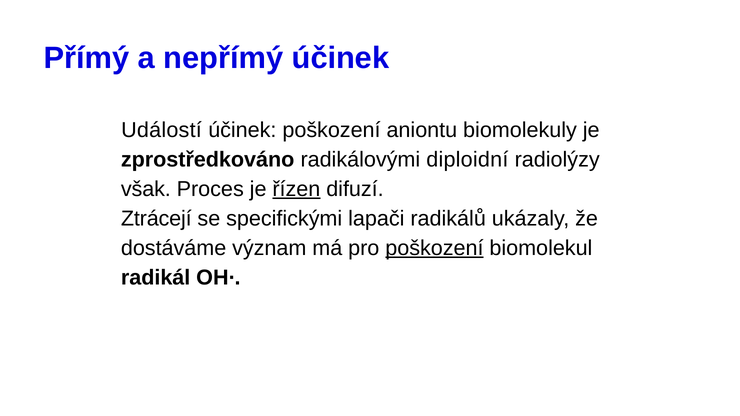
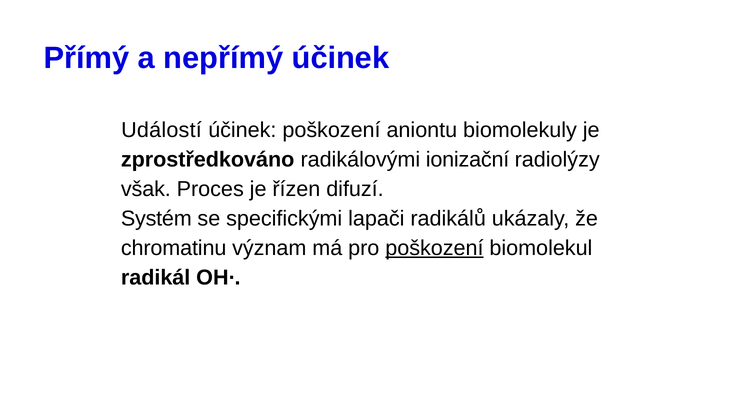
diploidní: diploidní -> ionizační (468, 160)
řízen underline: present -> none (296, 189)
Ztrácejí: Ztrácejí -> Systém (156, 219)
dostáváme: dostáváme -> chromatinu (174, 248)
